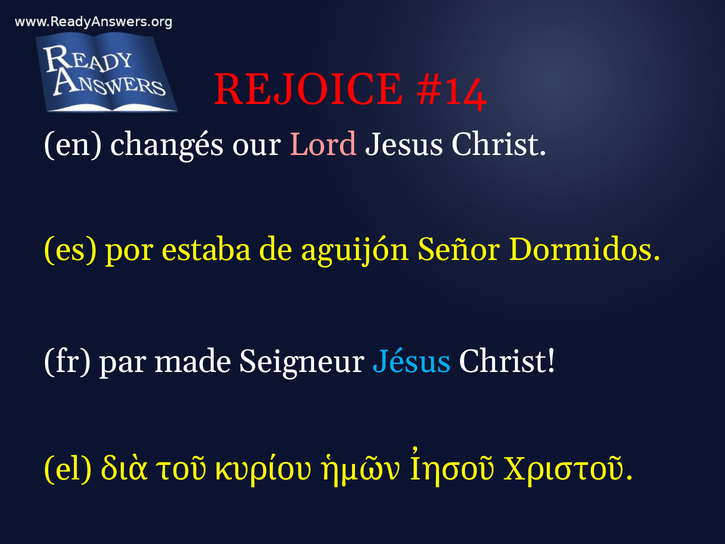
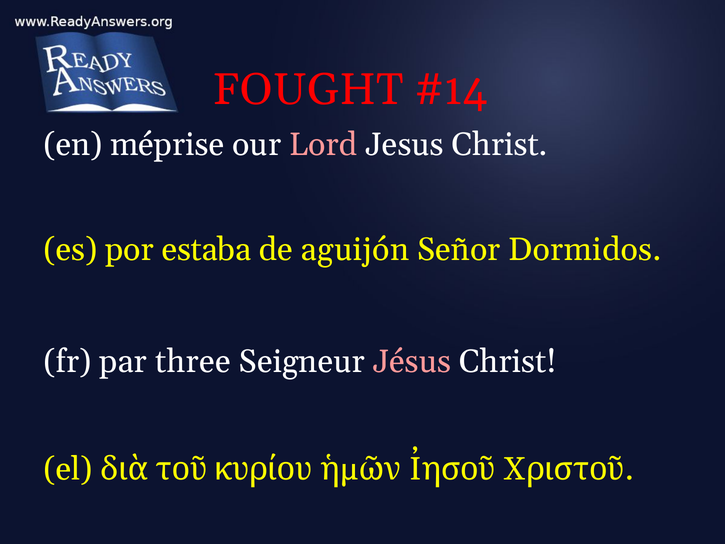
REJOICE: REJOICE -> FOUGHT (308, 90)
changés: changés -> méprise (167, 144)
made: made -> three (193, 361)
Jésus colour: light blue -> pink (412, 361)
